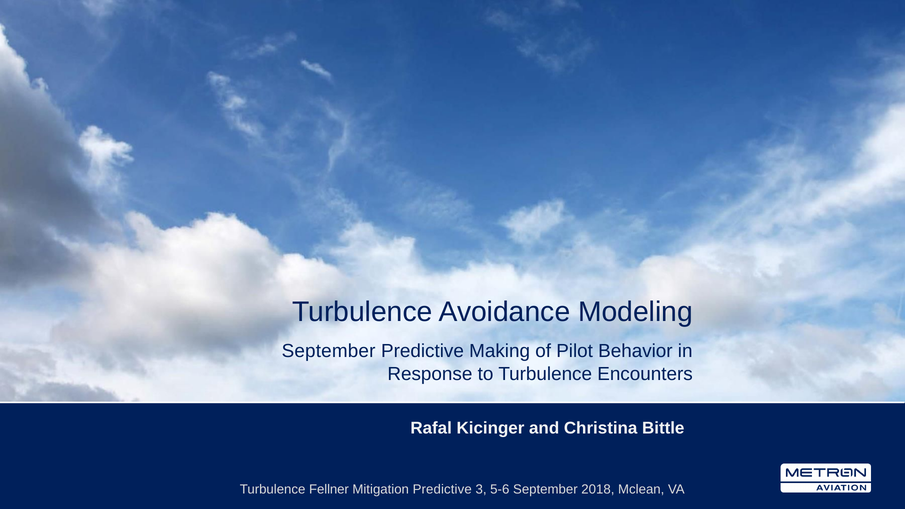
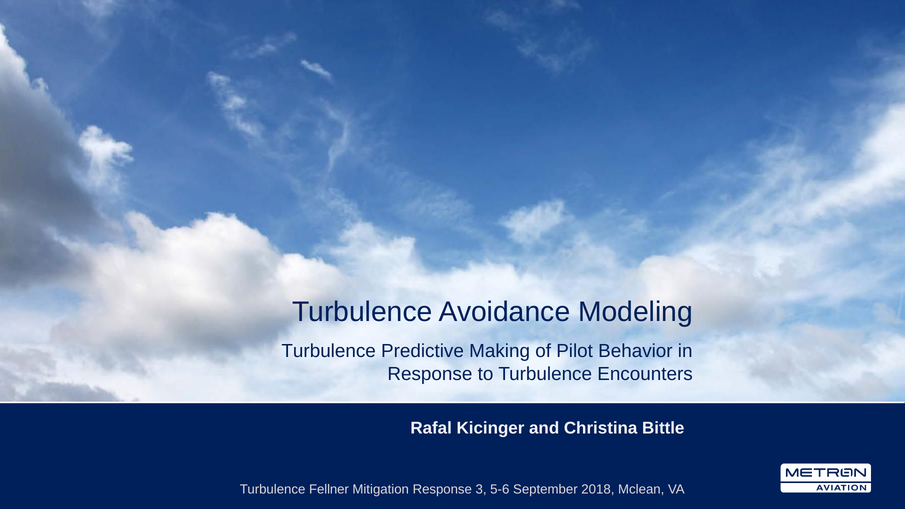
September: September -> Turbulence (329, 351)
Mitigation Predictive: Predictive -> Response (442, 490)
